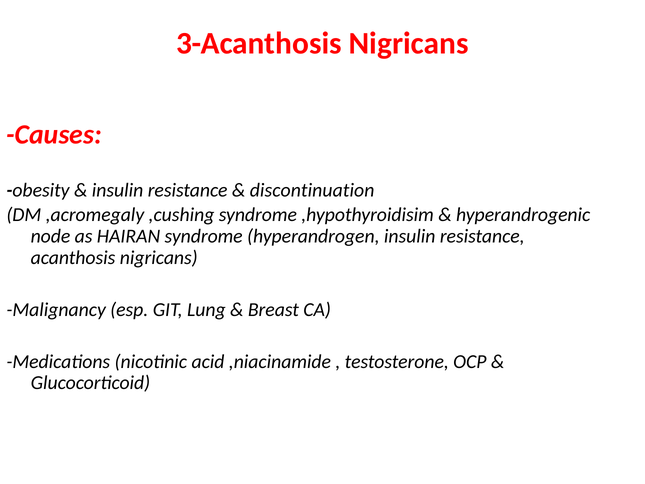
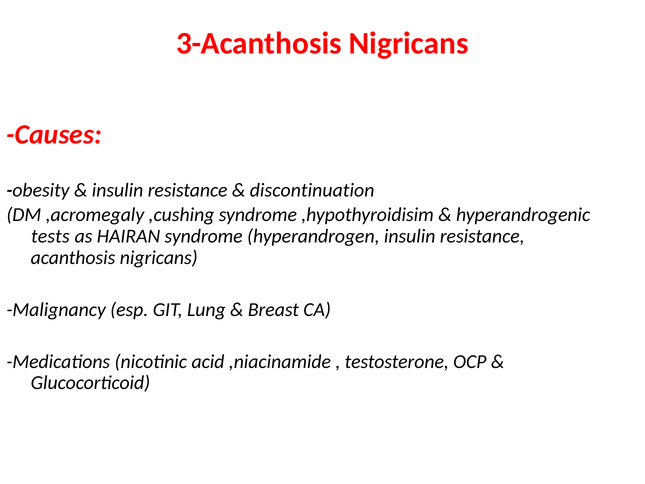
node: node -> tests (50, 236)
